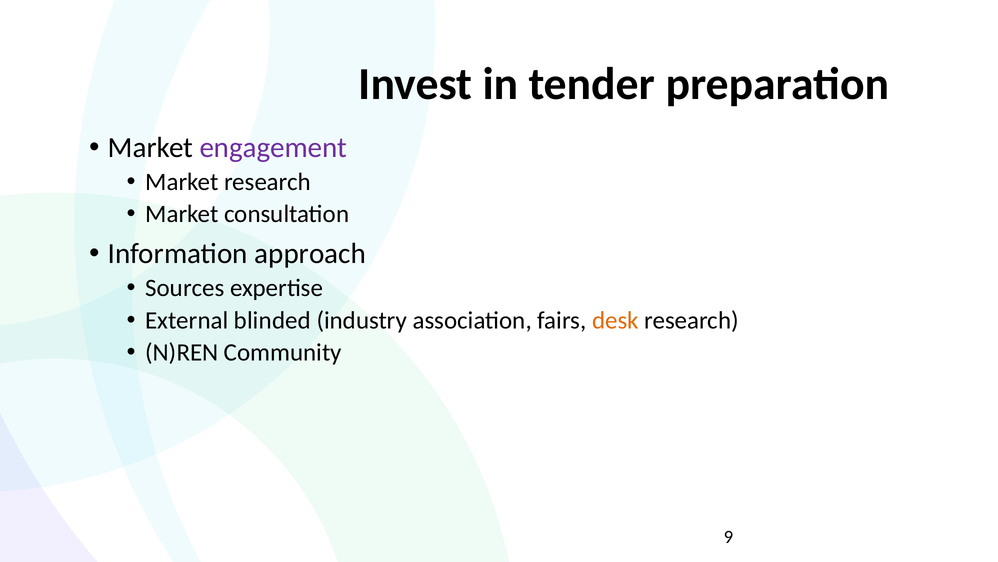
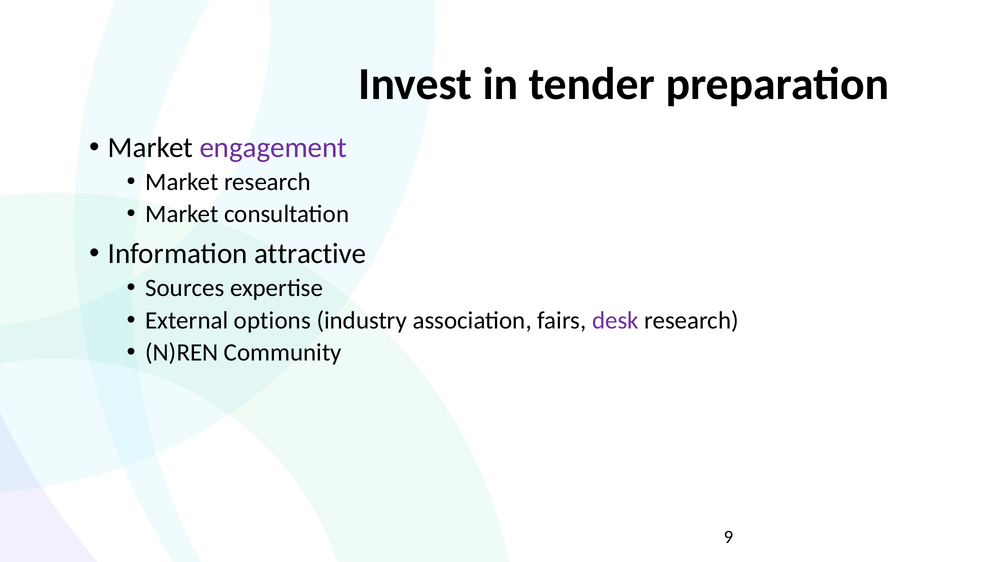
approach: approach -> attractive (310, 254)
blinded: blinded -> options (272, 320)
desk colour: orange -> purple (615, 320)
